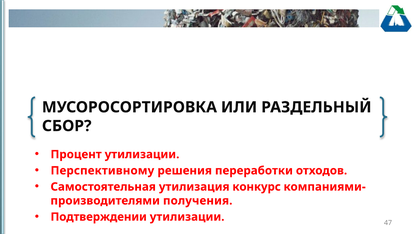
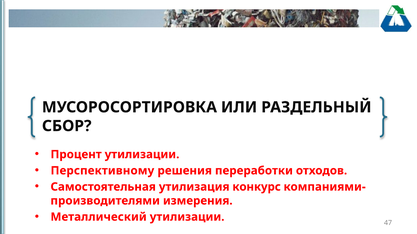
получения: получения -> измерения (198, 201)
Подтверждении: Подтверждении -> Металлический (99, 217)
